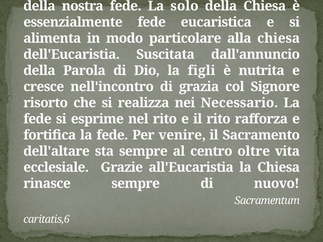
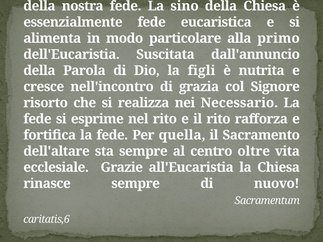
solo: solo -> sino (185, 6)
alla chiesa: chiesa -> primo (278, 38)
venire: venire -> quella (182, 135)
